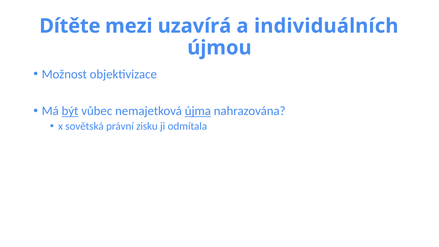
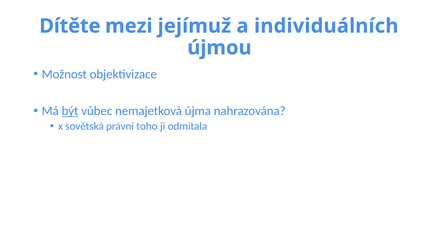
uzavírá: uzavírá -> jejímuž (194, 26)
újma underline: present -> none (198, 111)
zisku: zisku -> toho (147, 126)
